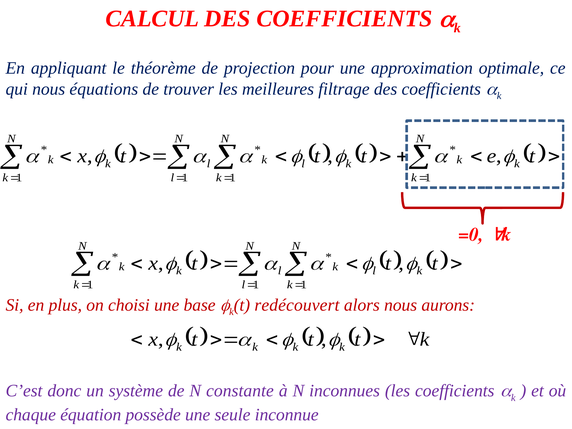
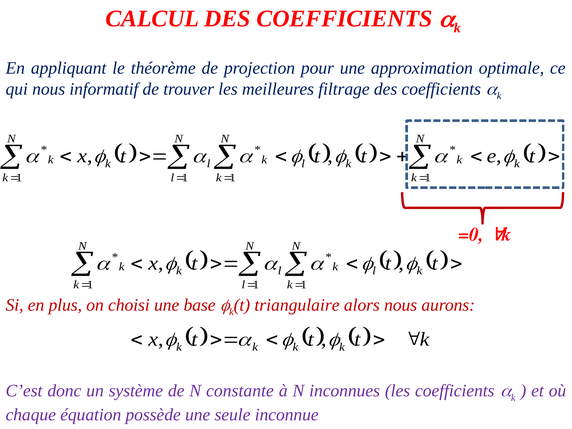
équations: équations -> informatif (104, 89)
redécouvert: redécouvert -> triangulaire (297, 305)
